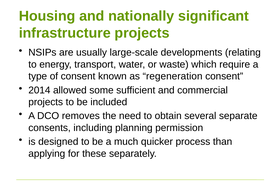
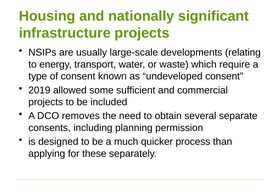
regeneration: regeneration -> undeveloped (173, 76)
2014: 2014 -> 2019 (39, 90)
